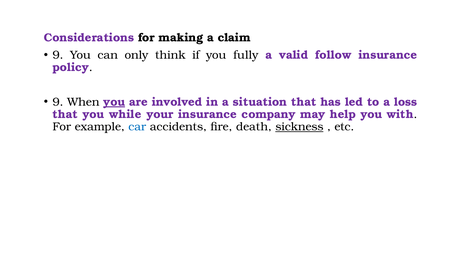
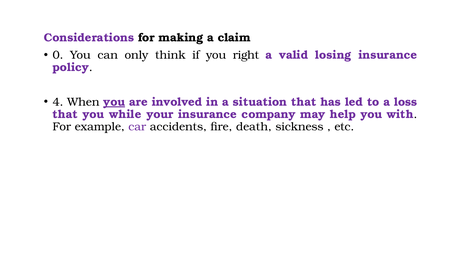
9: 9 -> 0 (58, 55)
fully: fully -> right (246, 55)
follow: follow -> losing (333, 55)
9: 9 -> 4 (58, 102)
car colour: blue -> purple (137, 127)
sickness underline: present -> none (299, 127)
